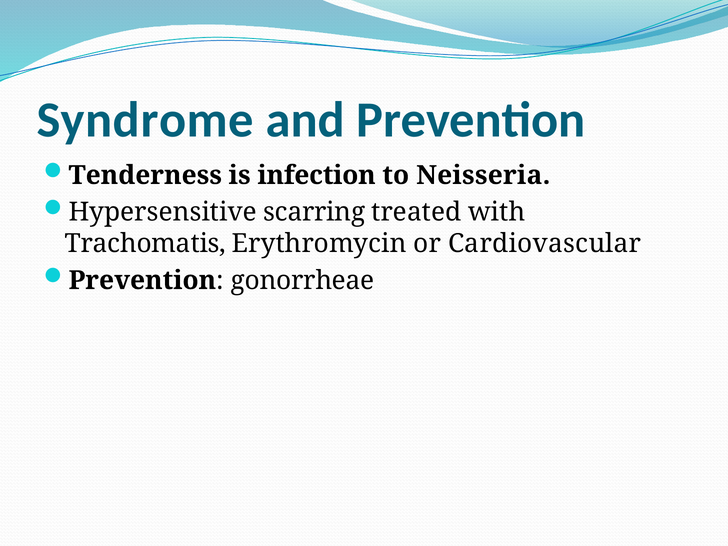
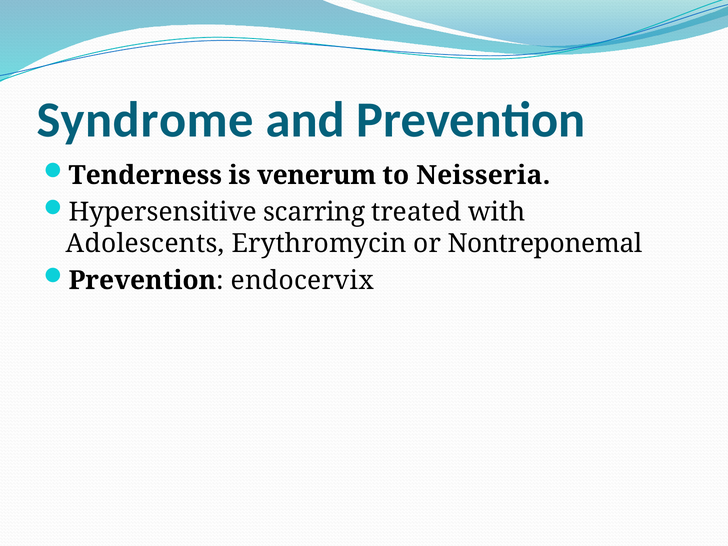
infection: infection -> venerum (317, 175)
Trachomatis: Trachomatis -> Adolescents (145, 244)
Cardiovascular: Cardiovascular -> Nontreponemal (545, 244)
gonorrheae: gonorrheae -> endocervix (302, 280)
